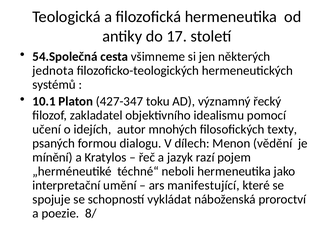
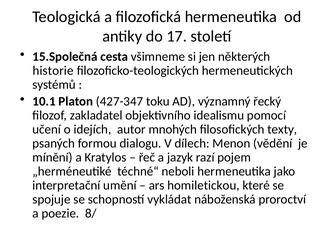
54.Společná: 54.Společná -> 15.Společná (65, 57)
jednota: jednota -> historie (53, 71)
manifestující: manifestující -> homiletickou (203, 185)
